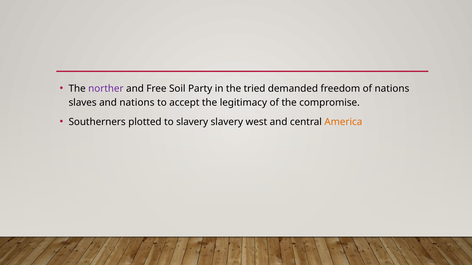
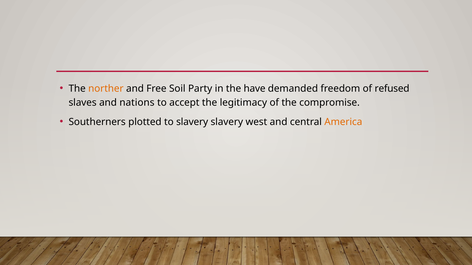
norther colour: purple -> orange (106, 89)
tried: tried -> have (255, 89)
of nations: nations -> refused (392, 89)
